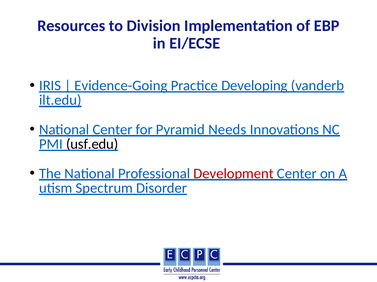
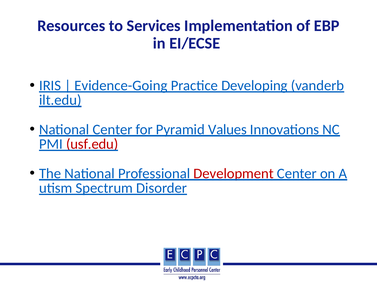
Division: Division -> Services (154, 26)
Needs: Needs -> Values (227, 130)
usf.edu colour: black -> red (92, 144)
